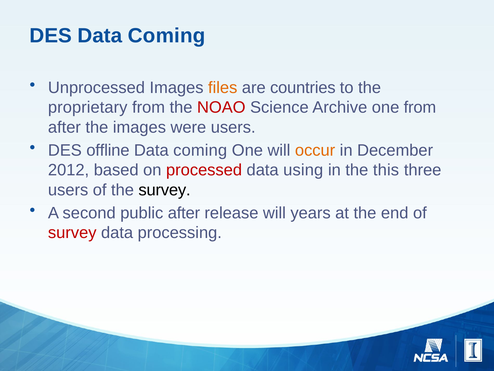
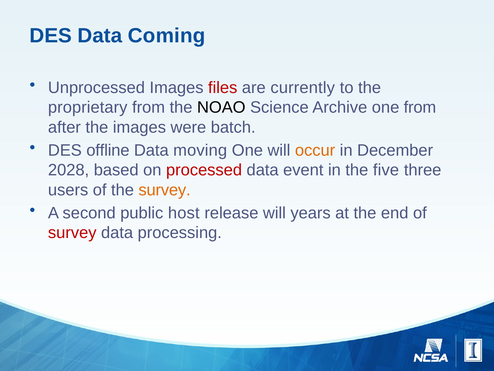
files colour: orange -> red (223, 88)
countries: countries -> currently (303, 88)
NOAO colour: red -> black (221, 107)
were users: users -> batch (233, 127)
coming: coming -> moving (200, 150)
2012: 2012 -> 2028 (69, 170)
using: using -> event (303, 170)
this: this -> five (386, 170)
survey colour: black -> orange (165, 190)
public after: after -> host (184, 213)
